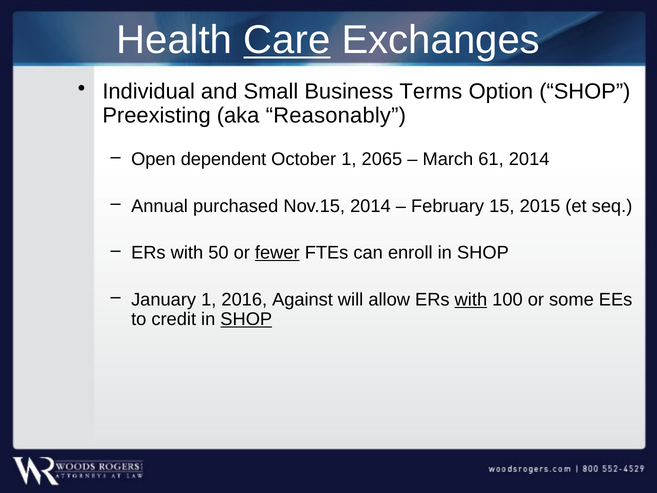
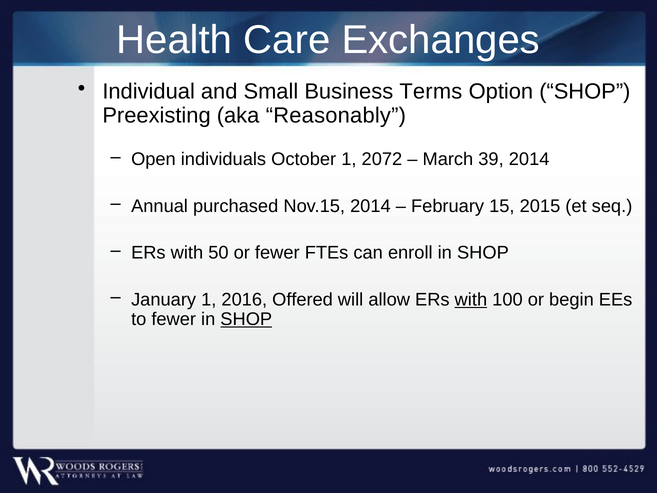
Care underline: present -> none (287, 40)
dependent: dependent -> individuals (223, 159)
2065: 2065 -> 2072 (382, 159)
61: 61 -> 39 (491, 159)
fewer underline: present -> none (277, 253)
Against: Against -> Offered (303, 299)
some: some -> begin (571, 299)
to credit: credit -> fewer (174, 319)
